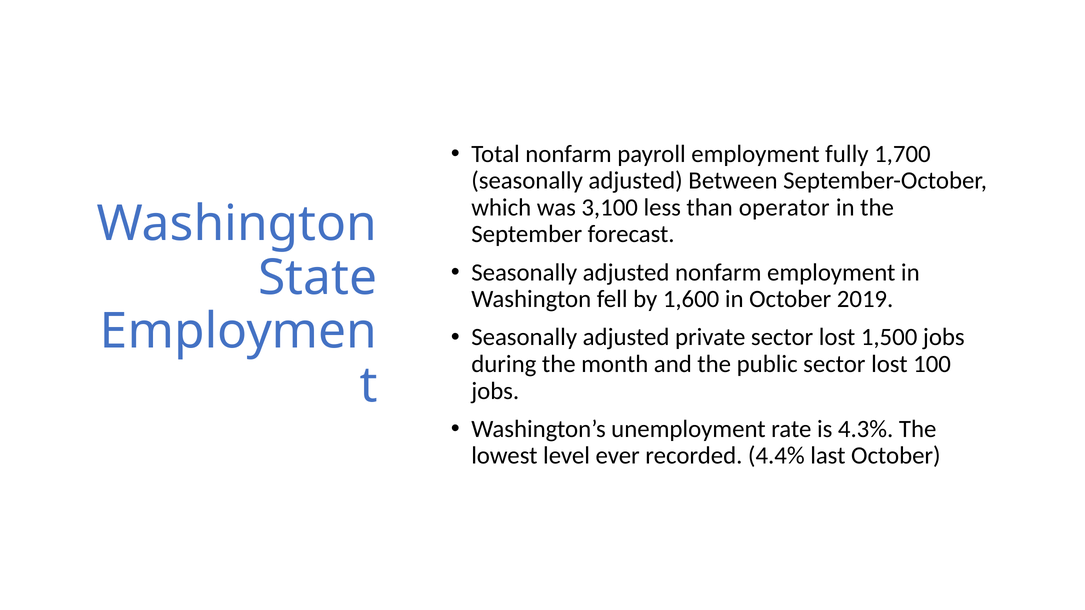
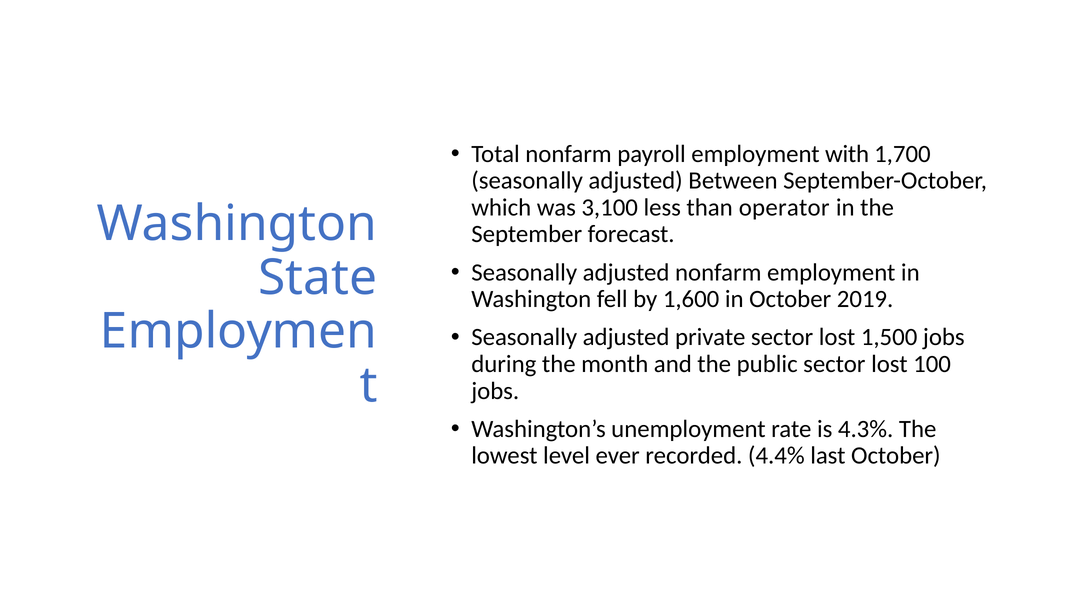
fully: fully -> with (847, 154)
